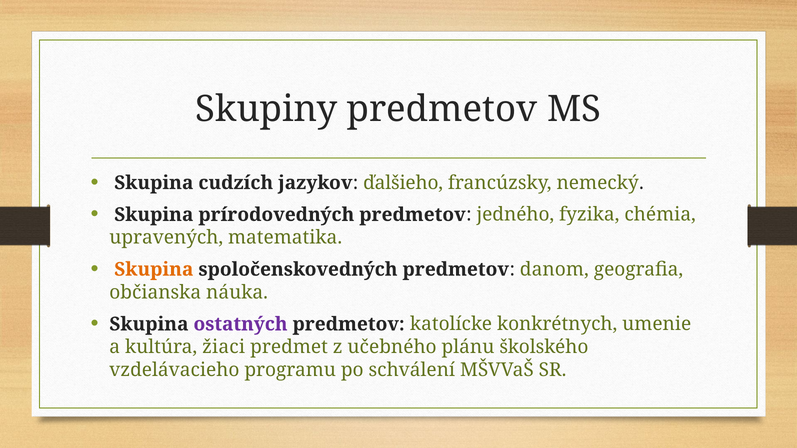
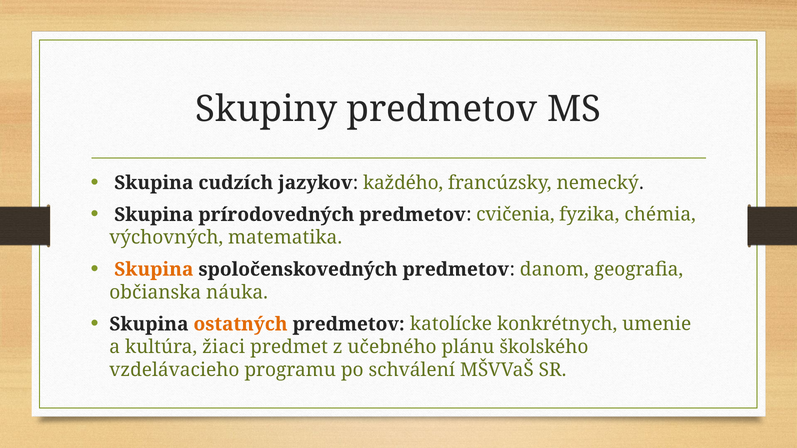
ďalšieho: ďalšieho -> každého (403, 183)
jedného: jedného -> cvičenia (515, 215)
upravených: upravených -> výchovných (166, 238)
ostatných colour: purple -> orange (241, 324)
